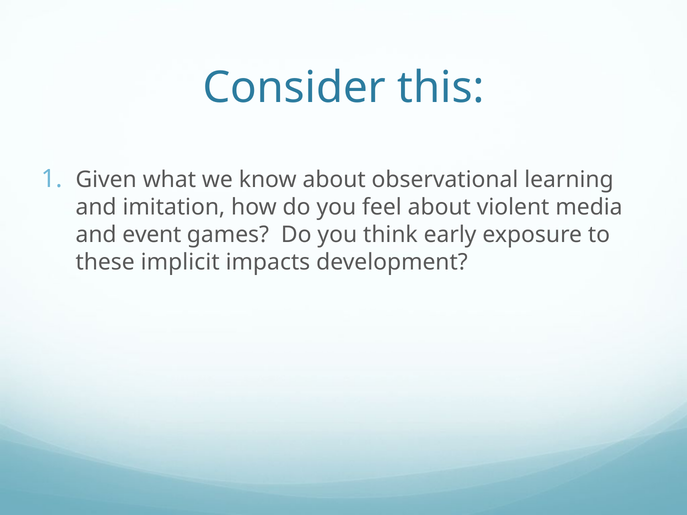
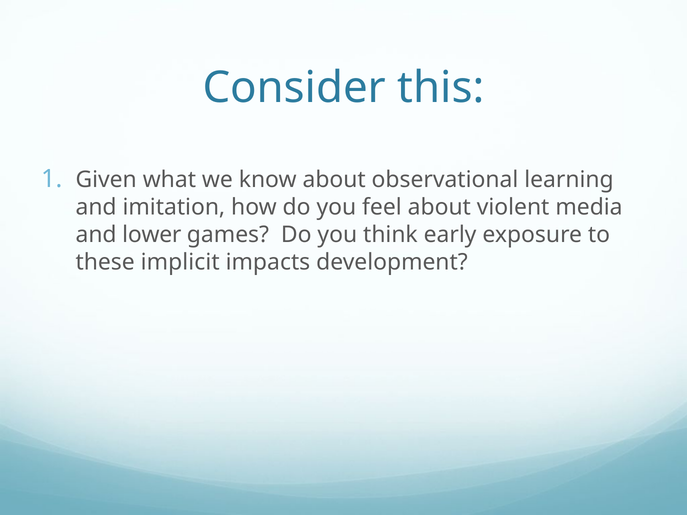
event: event -> lower (152, 235)
